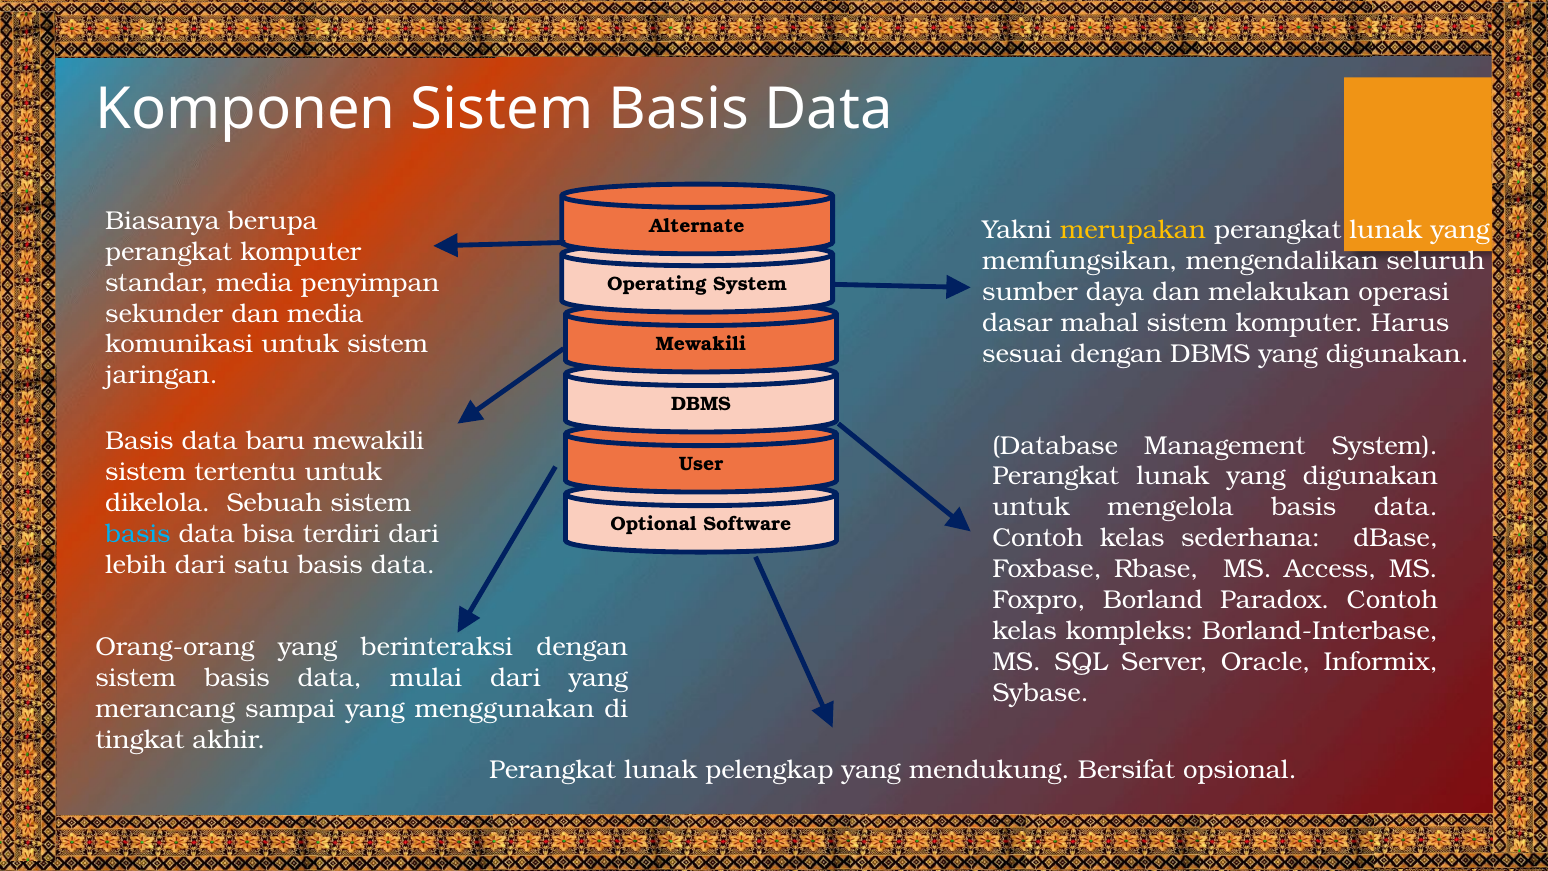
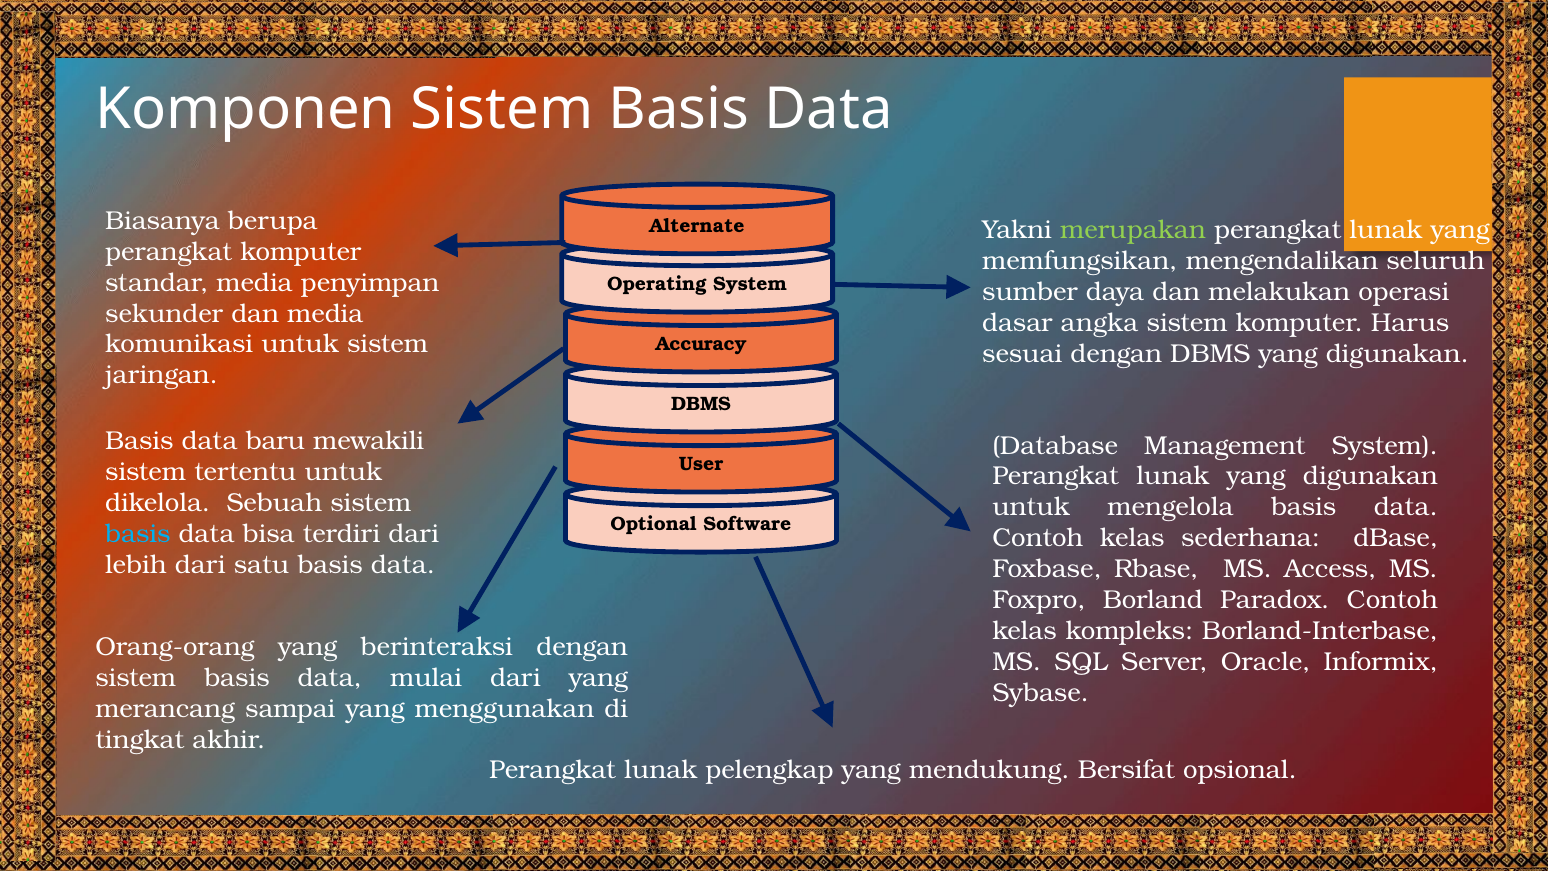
merupakan colour: yellow -> light green (1133, 230)
mahal: mahal -> angka (1099, 323)
Mewakili: Mewakili -> Accuracy (701, 344)
